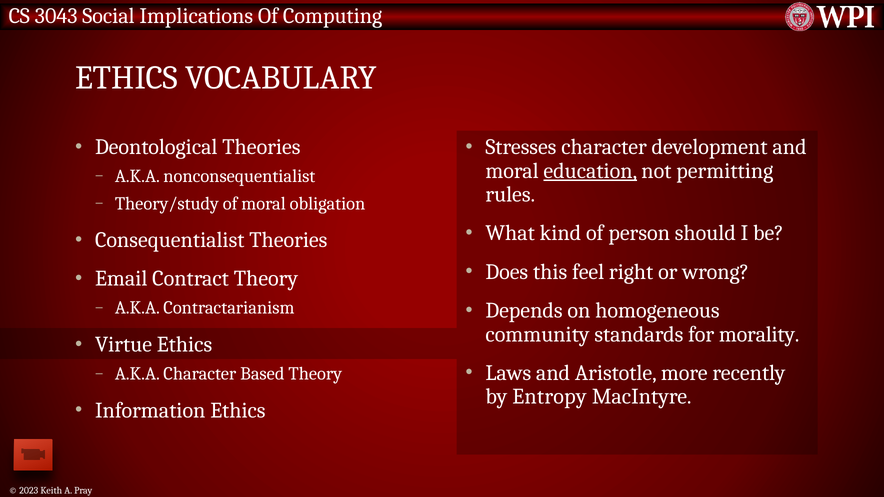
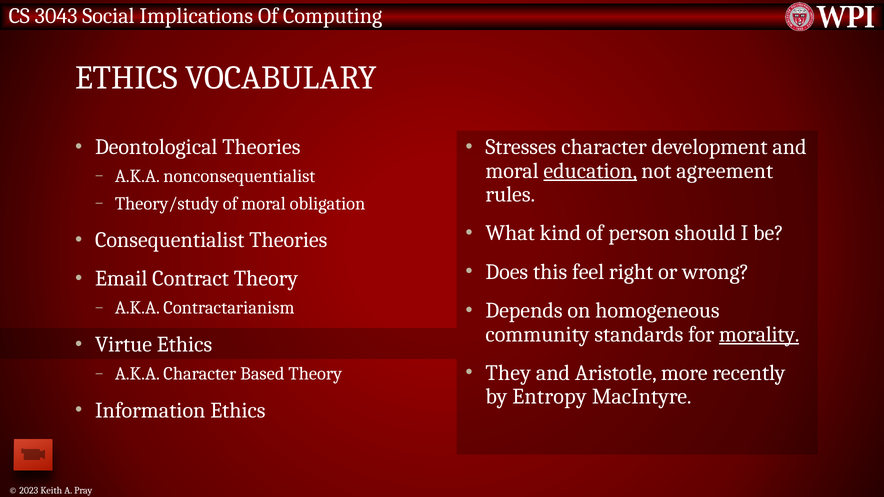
permitting: permitting -> agreement (725, 171)
morality underline: none -> present (759, 334)
Laws: Laws -> They (508, 373)
